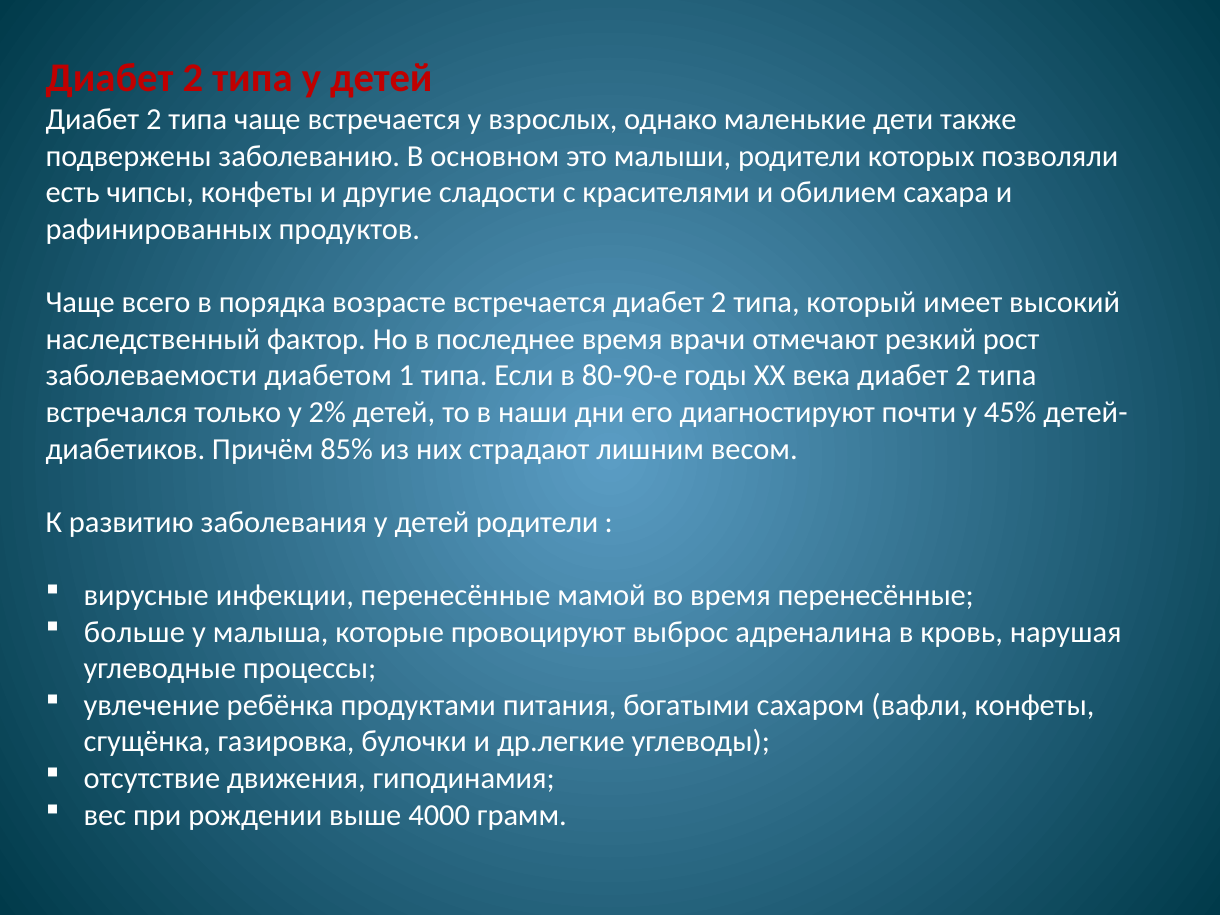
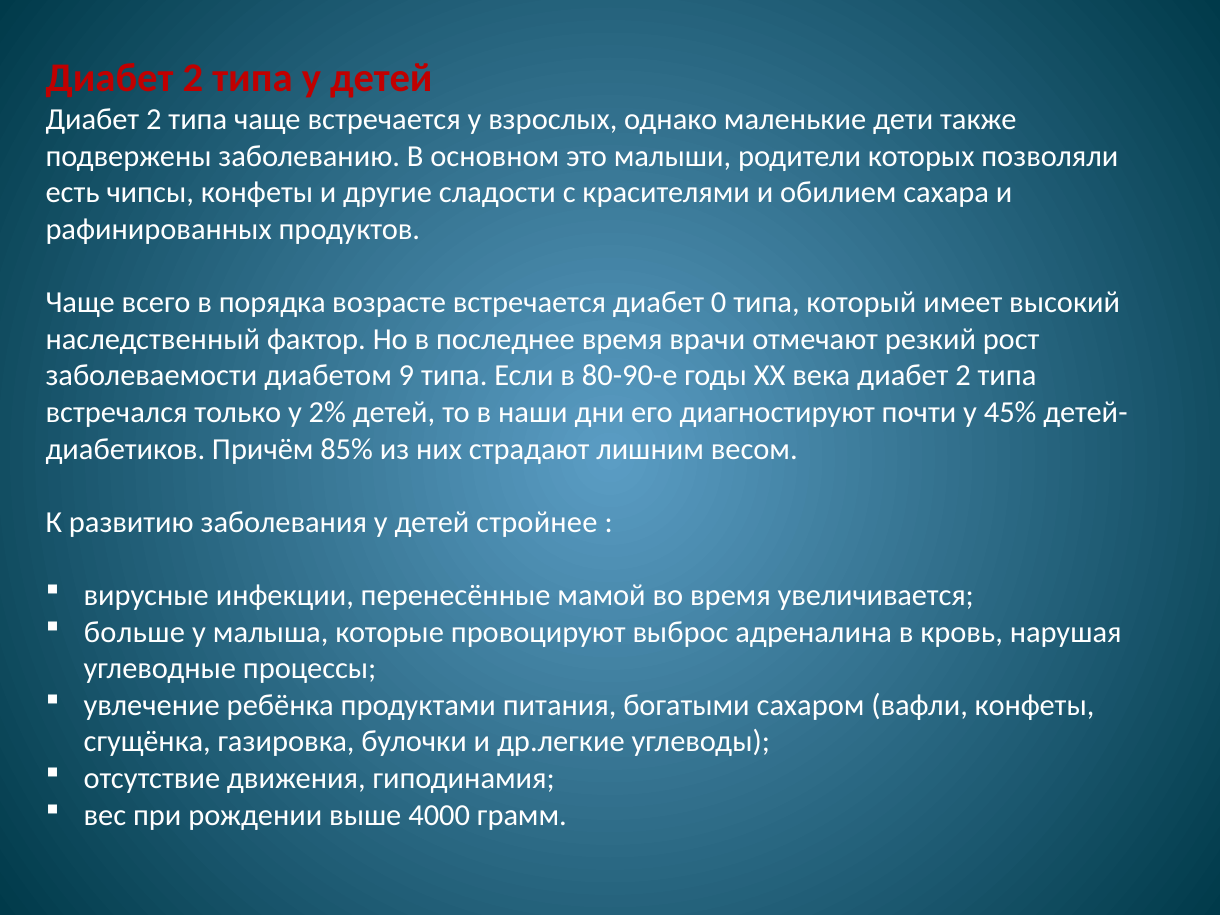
встречается диабет 2: 2 -> 0 (719, 303)
1: 1 -> 9 (406, 376)
детей родители: родители -> стройнее (537, 522)
время перенесённые: перенесённые -> увеличивается (876, 595)
